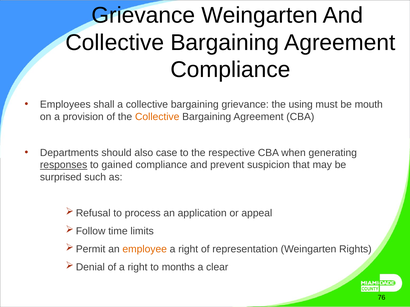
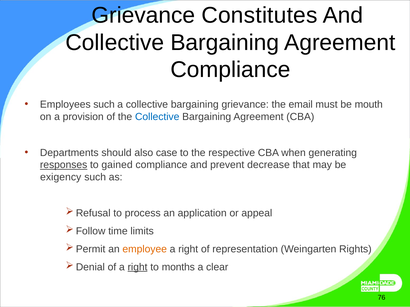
Grievance Weingarten: Weingarten -> Constitutes (259, 15)
Employees shall: shall -> such (104, 105)
using: using -> email (301, 105)
Collective colour: orange -> blue (157, 117)
suspicion: suspicion -> decrease (268, 165)
surprised: surprised -> exigency (61, 177)
right underline: none -> present (138, 267)
